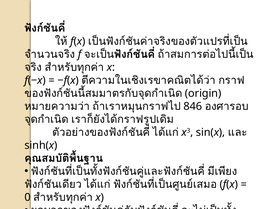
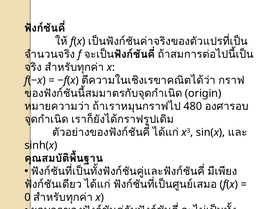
846: 846 -> 480 (193, 106)
